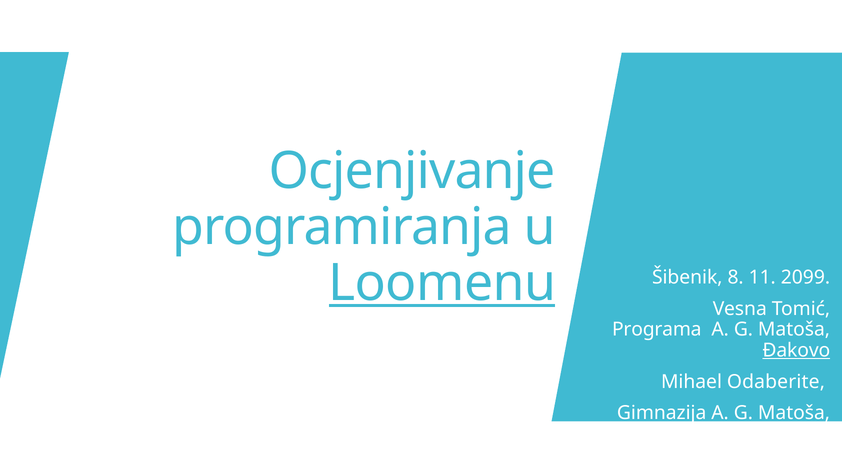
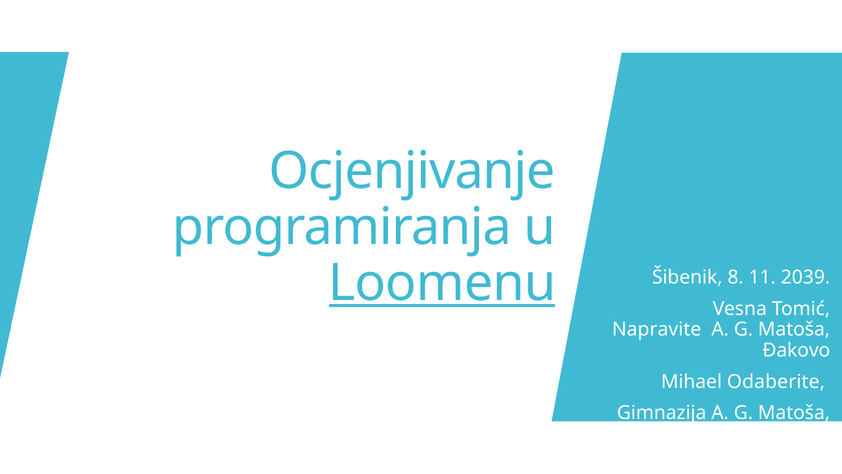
2099: 2099 -> 2039 (805, 277)
Programa: Programa -> Napravite (657, 329)
Đakovo underline: present -> none (796, 350)
